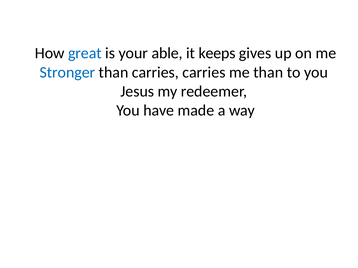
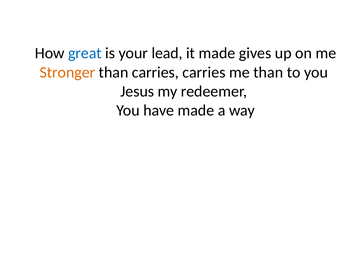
able: able -> lead (167, 53)
it keeps: keeps -> made (217, 53)
Stronger colour: blue -> orange (67, 72)
